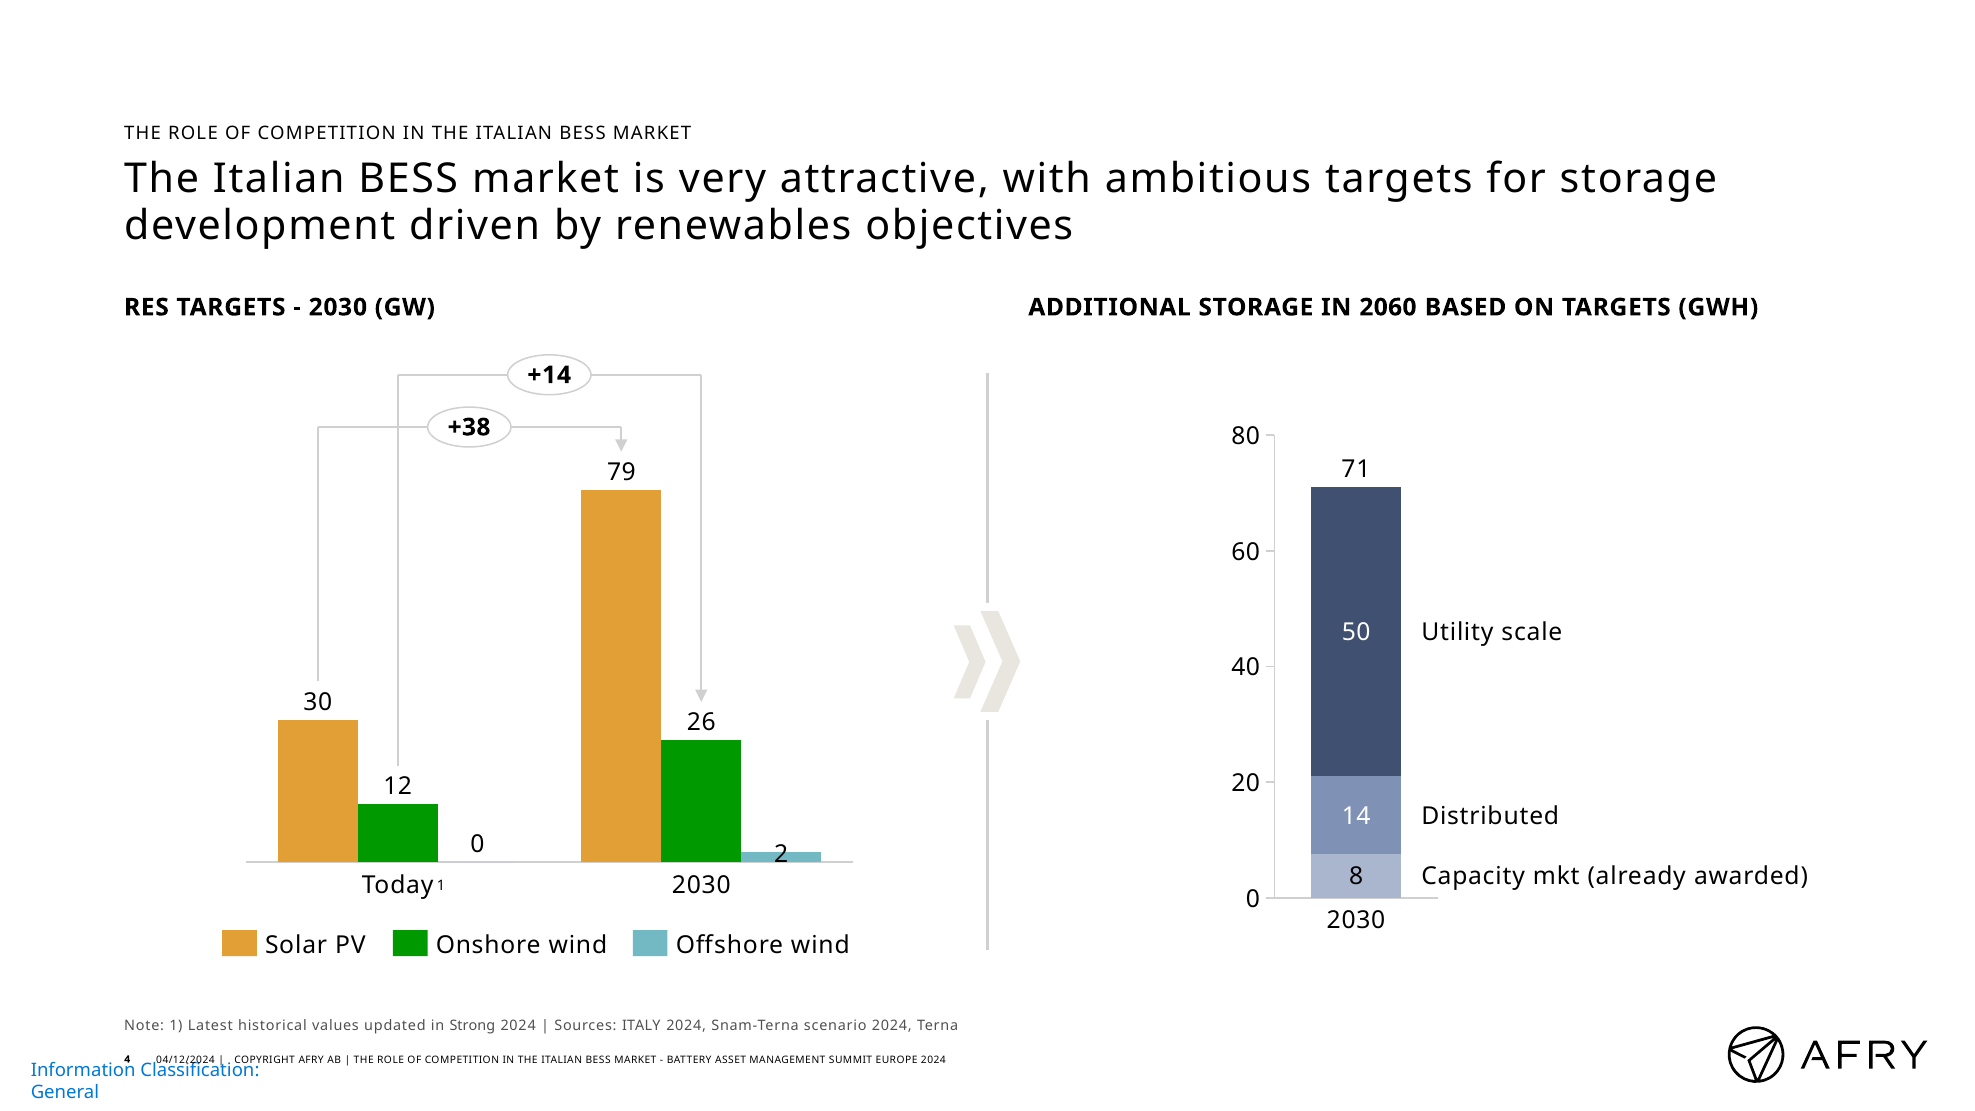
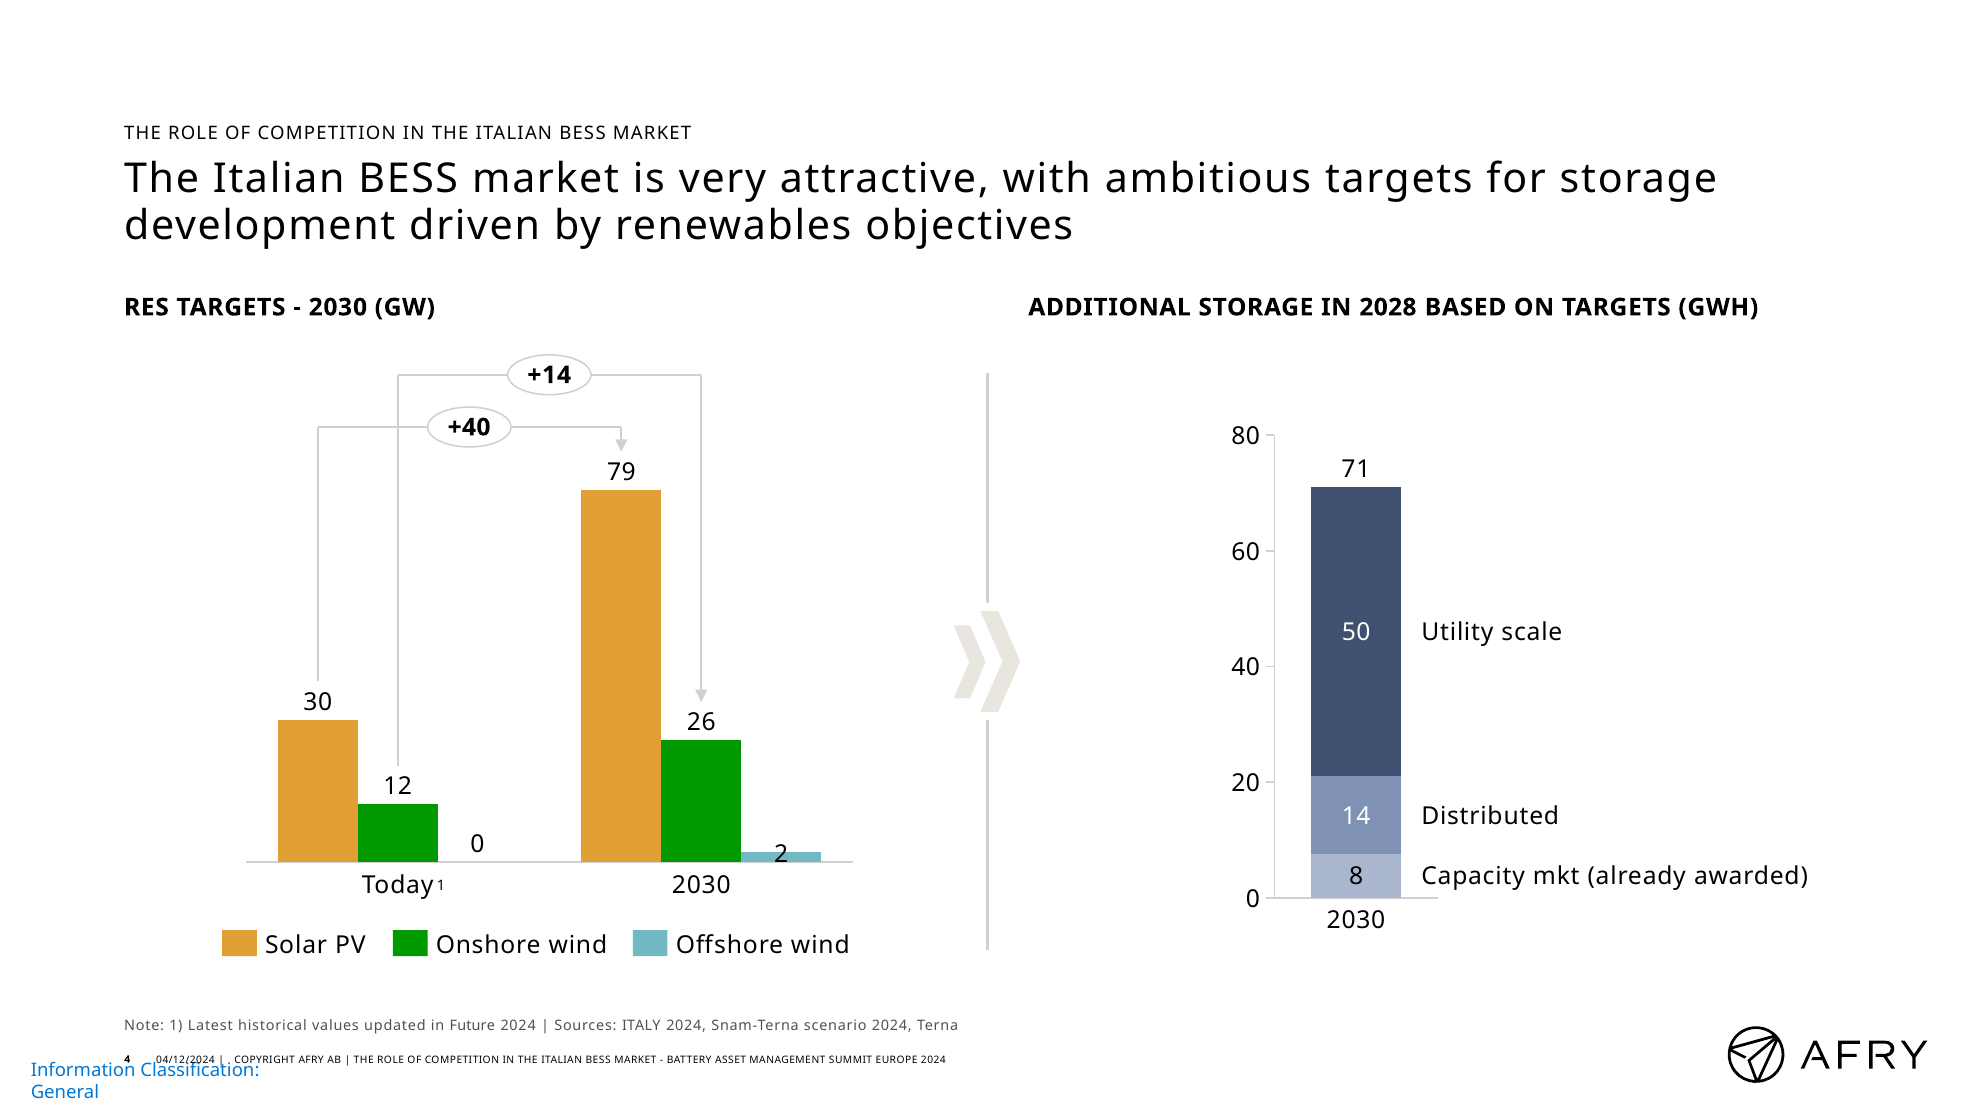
2060: 2060 -> 2028 (1388, 307)
+38: +38 -> +40 (469, 427)
Strong: Strong -> Future (472, 1026)
